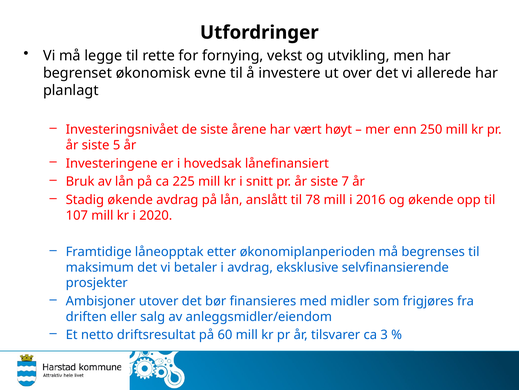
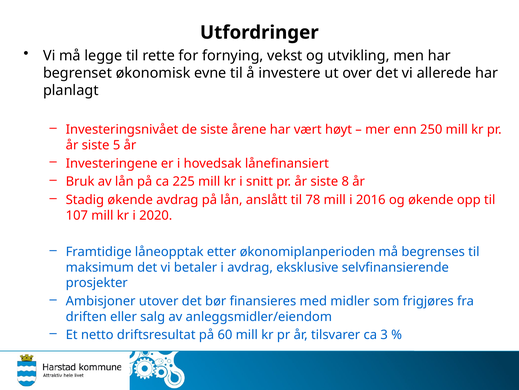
7: 7 -> 8 (345, 181)
